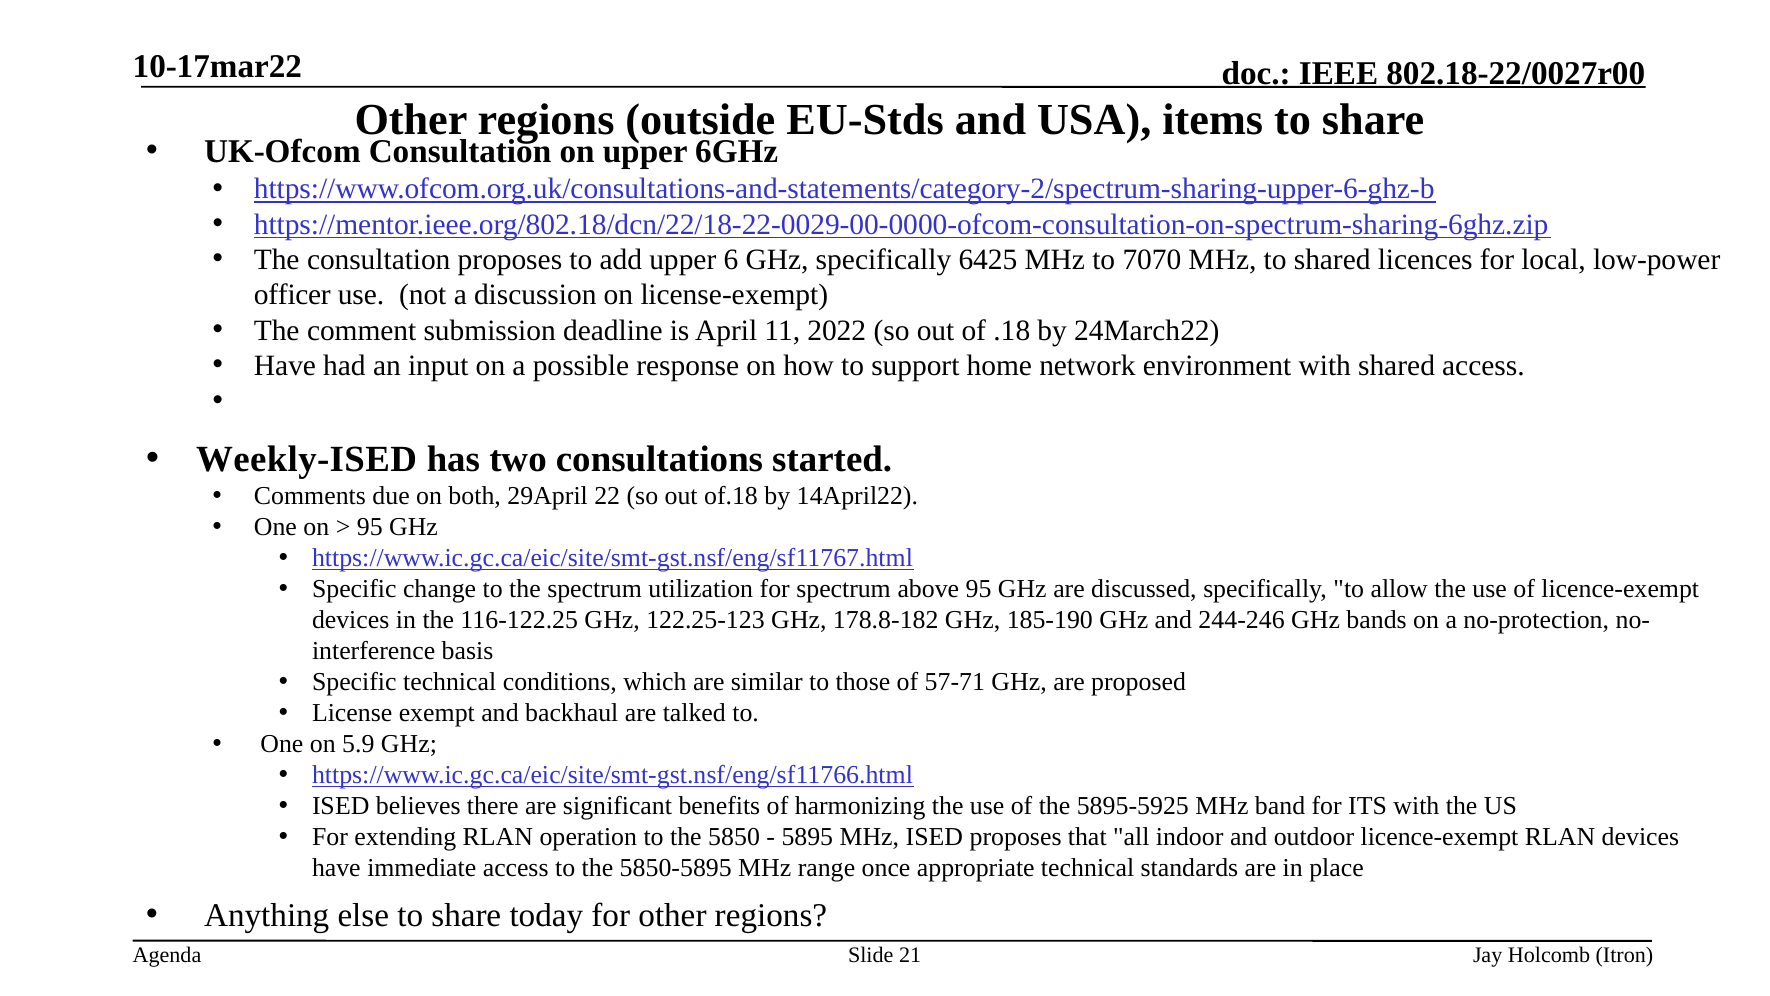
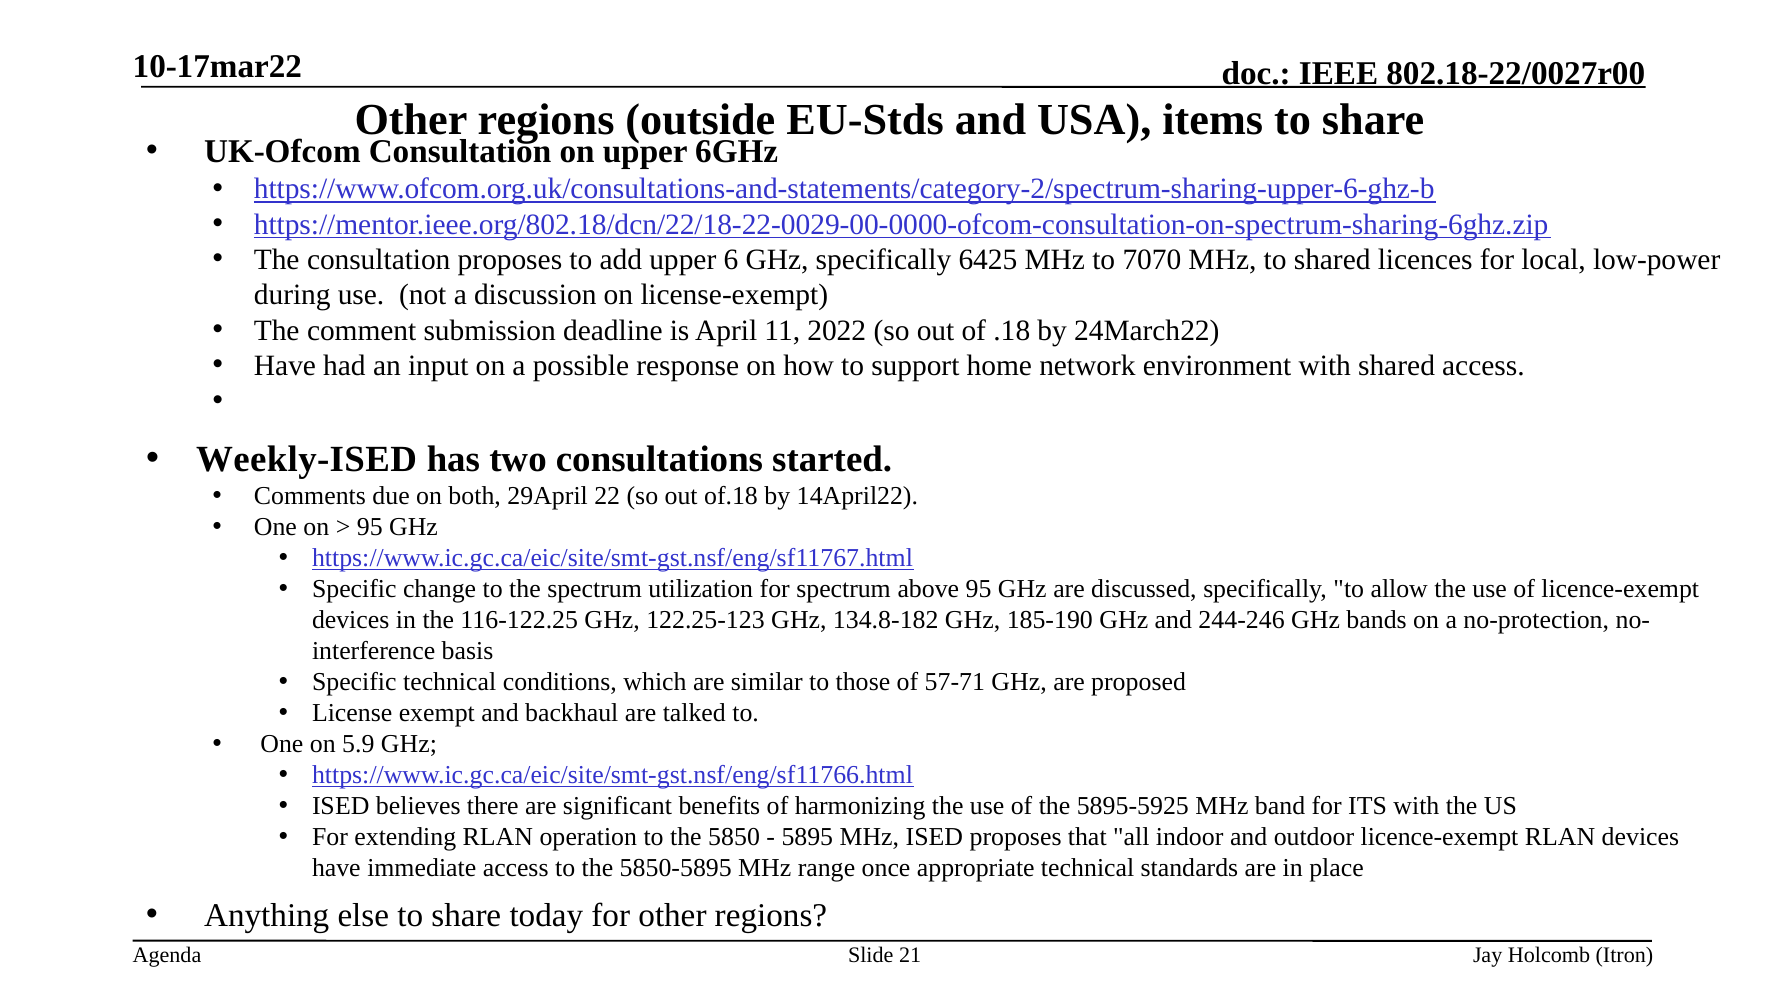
officer: officer -> during (292, 295)
178.8-182: 178.8-182 -> 134.8-182 (886, 620)
